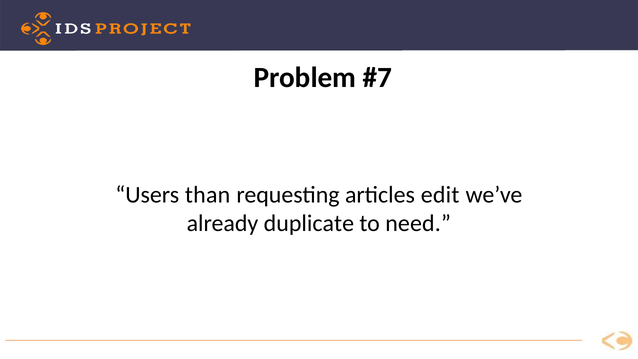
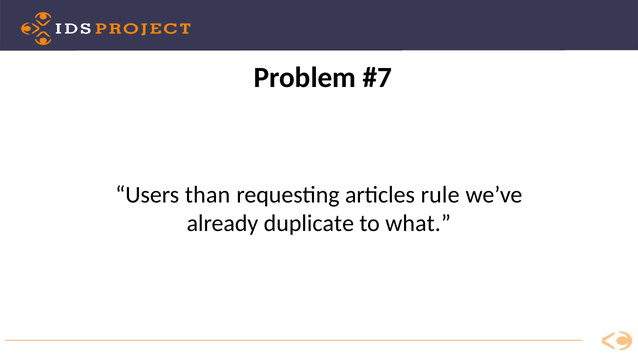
edit: edit -> rule (440, 195)
need: need -> what (418, 223)
